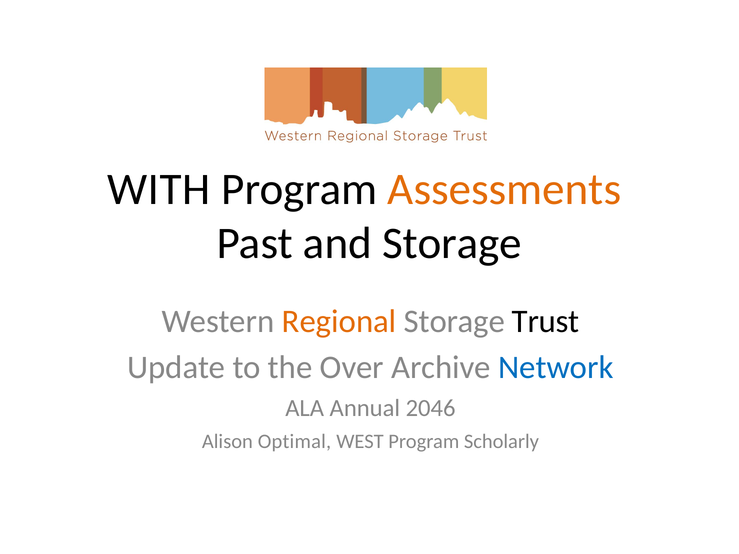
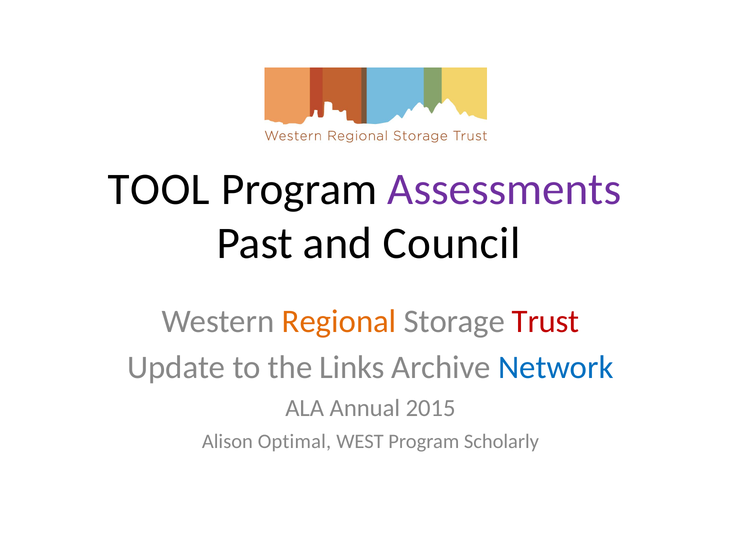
WITH: WITH -> TOOL (159, 189)
Assessments colour: orange -> purple (504, 189)
and Storage: Storage -> Council (452, 244)
Trust colour: black -> red (546, 322)
Over: Over -> Links (352, 368)
2046: 2046 -> 2015 (431, 408)
